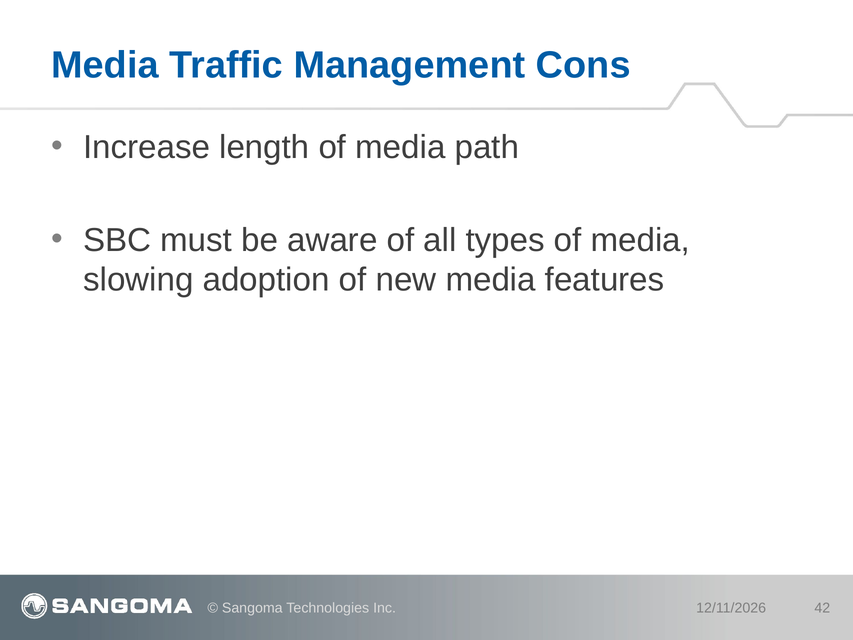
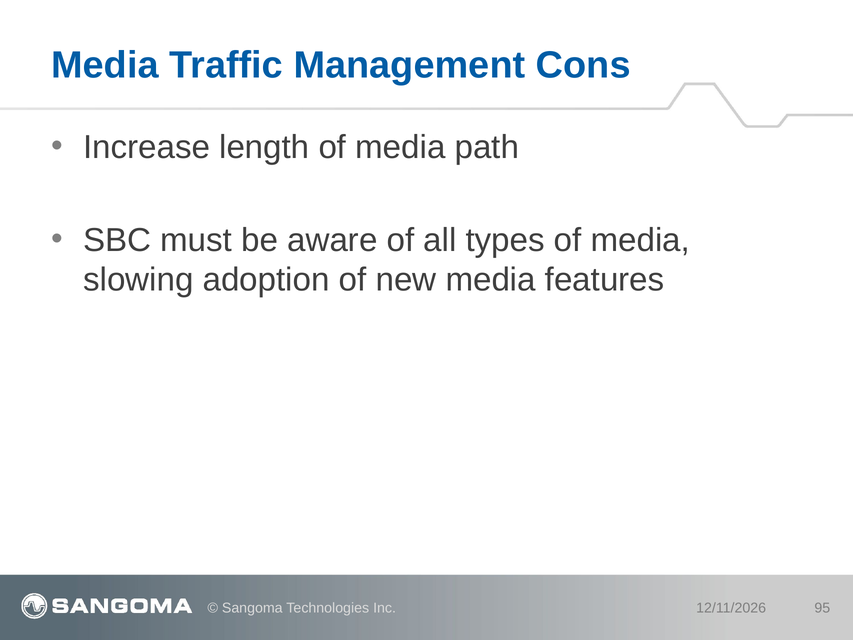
42: 42 -> 95 (822, 608)
